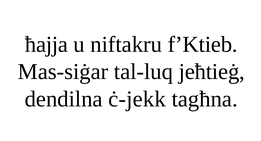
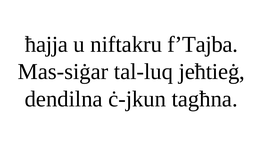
f’Ktieb: f’Ktieb -> f’Tajba (203, 44)
ċ-jekk: ċ-jekk -> ċ-jkun (137, 99)
